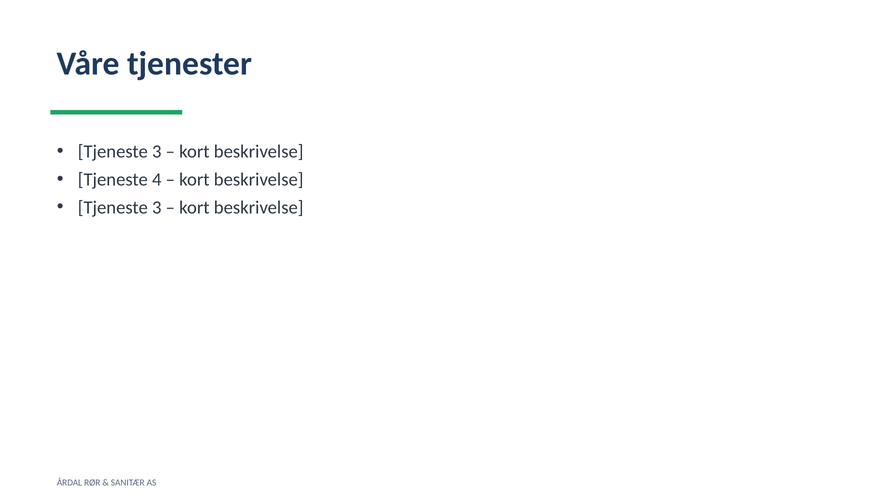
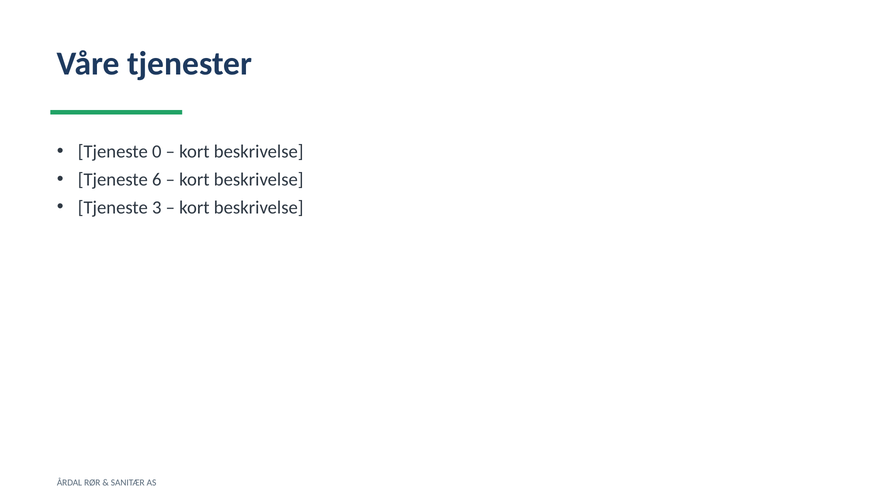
3: 3 -> 0 (157, 151)
4: 4 -> 6 (157, 179)
